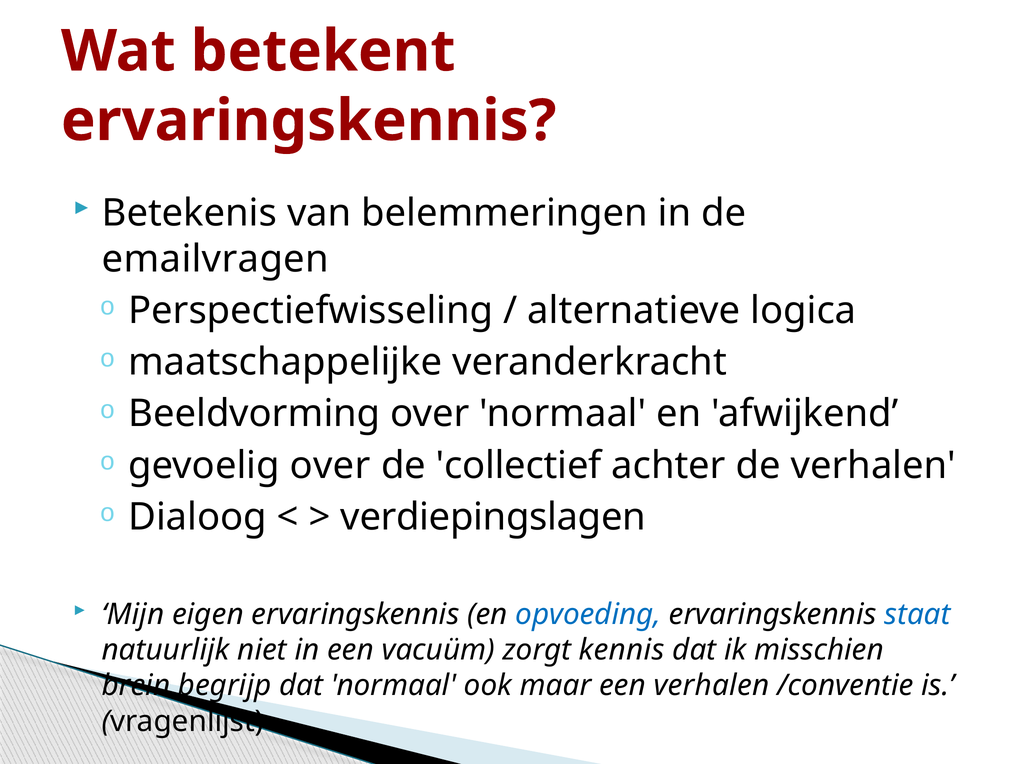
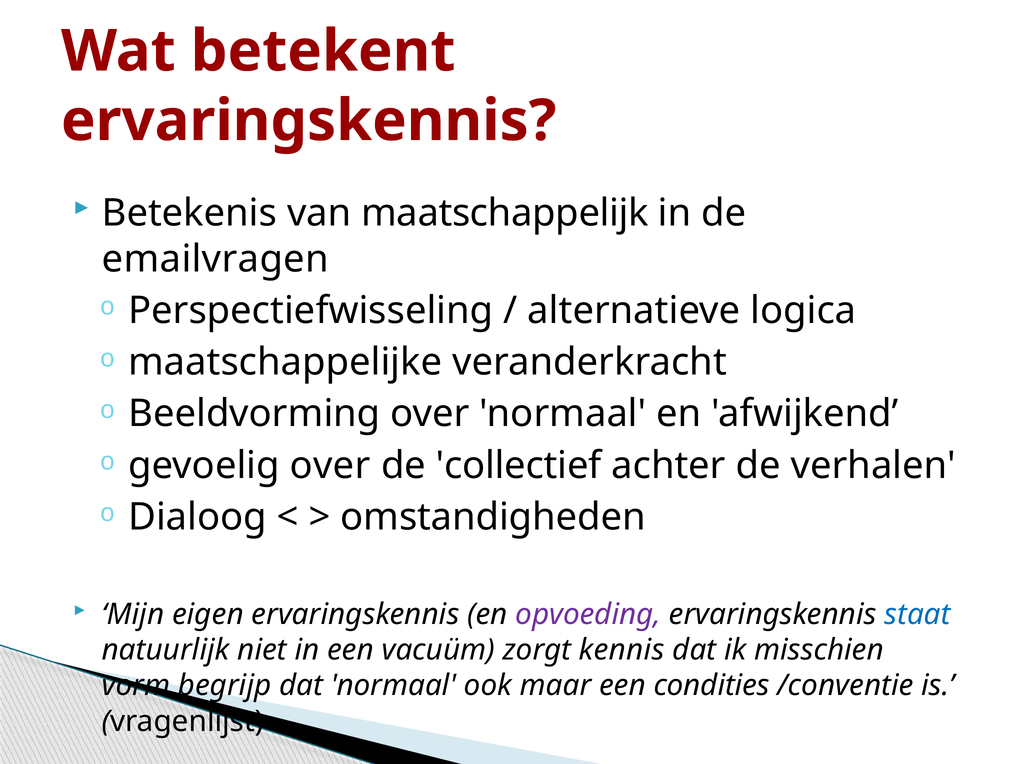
belemmeringen: belemmeringen -> maatschappelijk (505, 213)
verdiepingslagen: verdiepingslagen -> omstandigheden (493, 517)
opvoeding colour: blue -> purple (588, 615)
brein: brein -> vorm (136, 686)
een verhalen: verhalen -> condities (712, 686)
